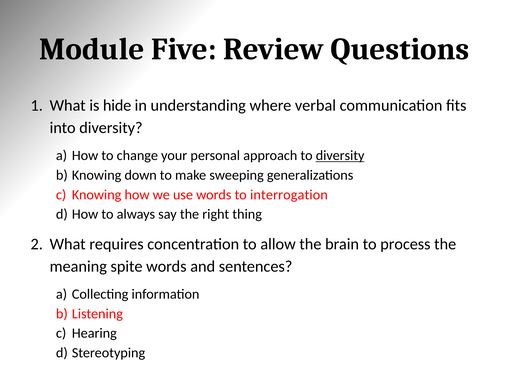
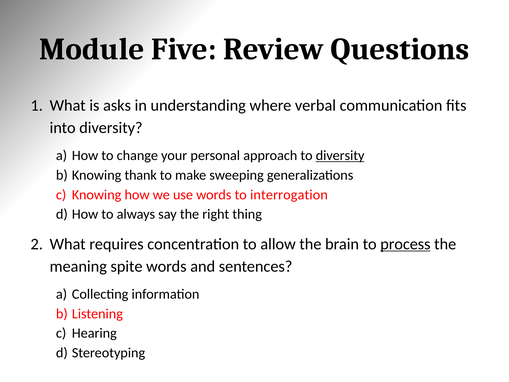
hide: hide -> asks (117, 105)
down: down -> thank (141, 175)
process underline: none -> present (405, 244)
